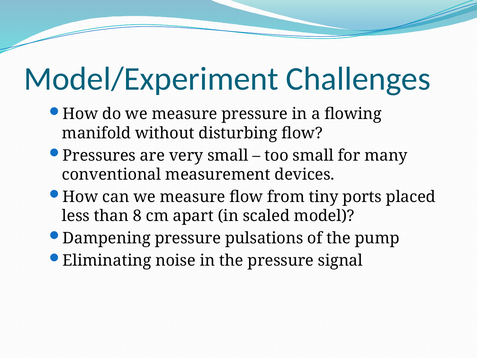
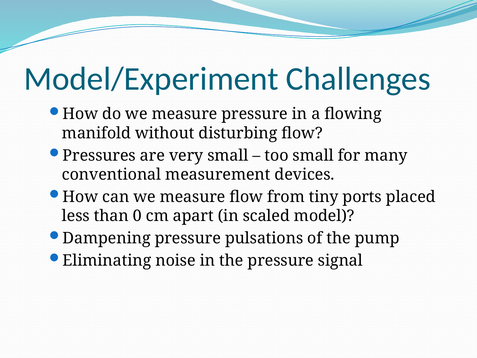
8: 8 -> 0 (137, 216)
